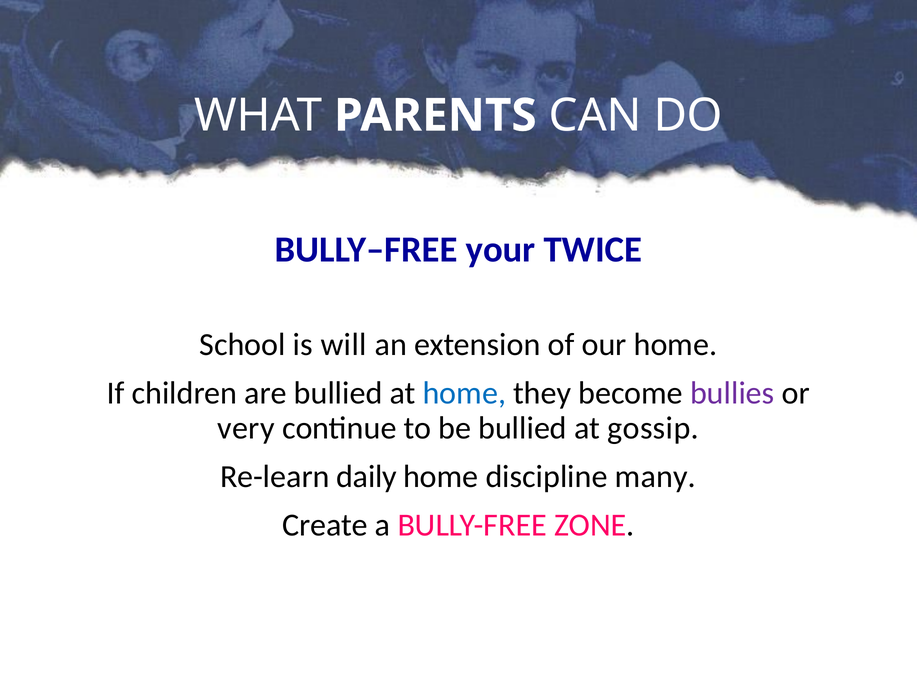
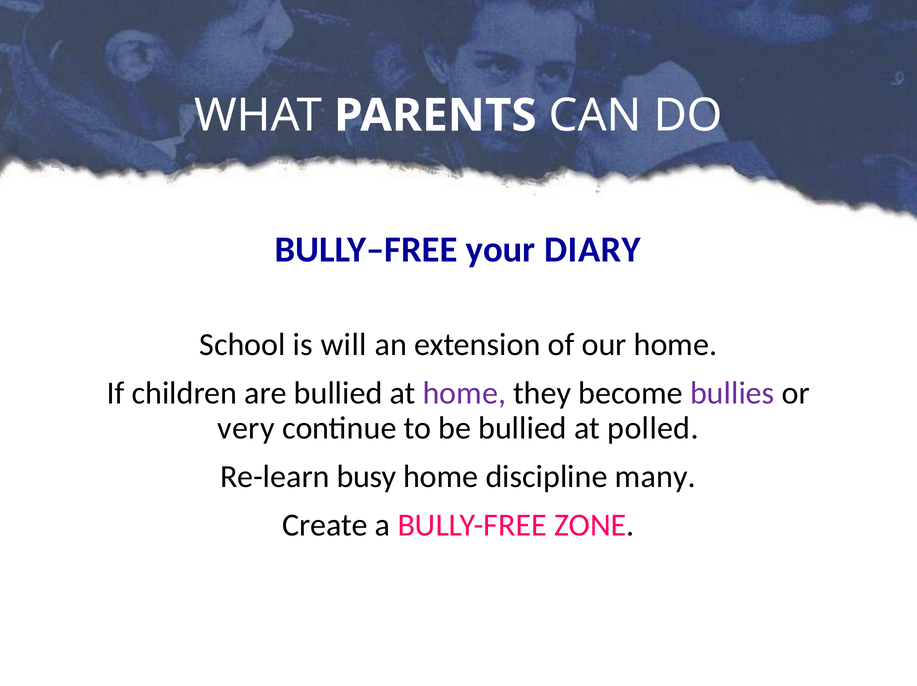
TWICE: TWICE -> DIARY (593, 250)
home colour: blue -> purple (464, 393)
gossip: gossip -> polled (653, 428)
daily: daily -> busy (367, 476)
